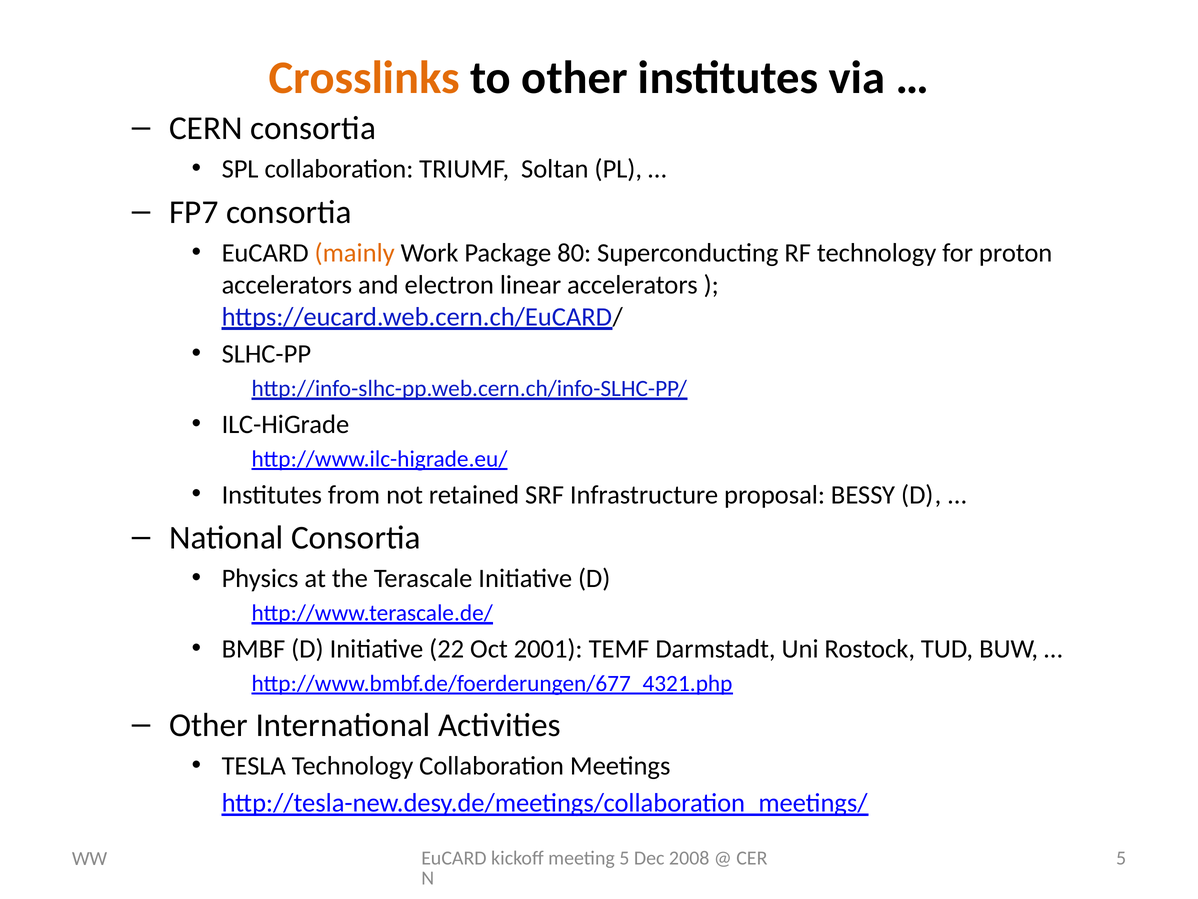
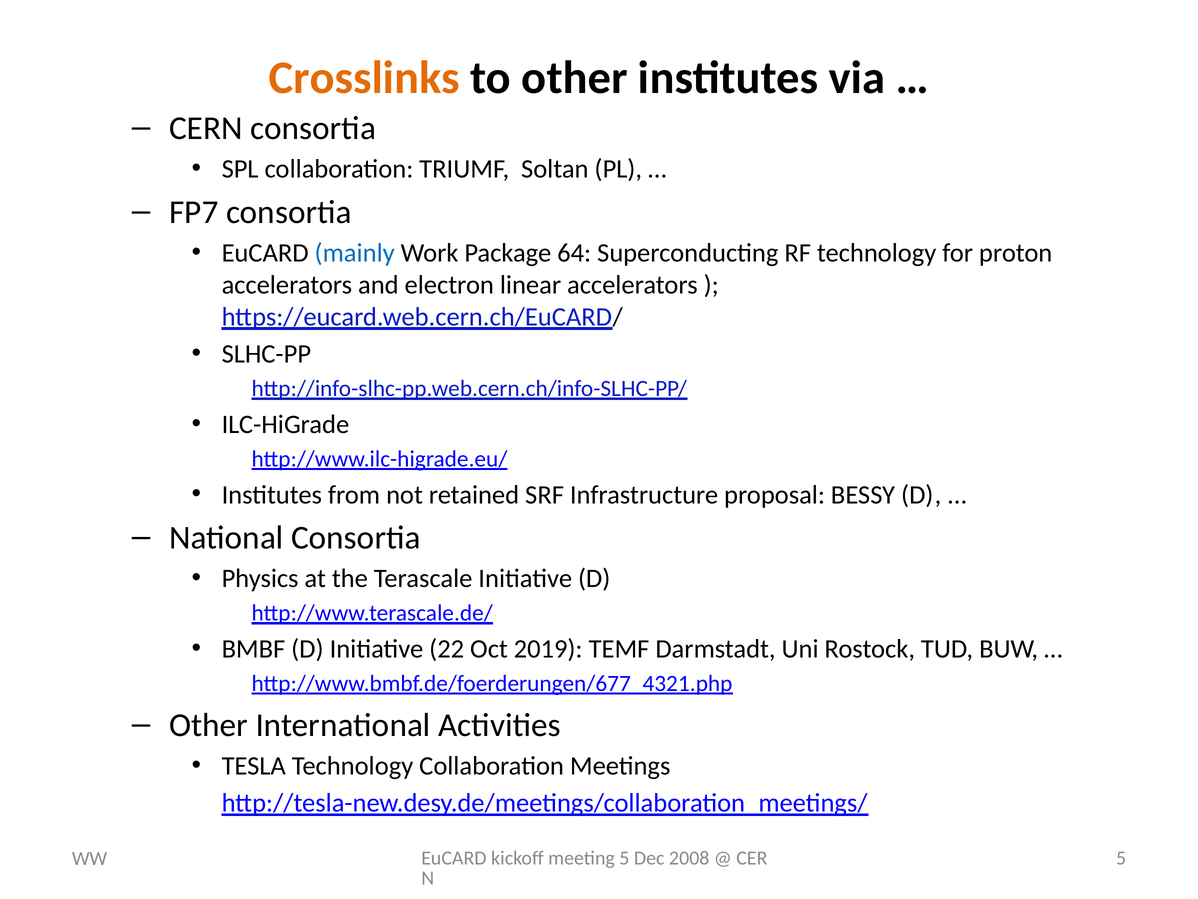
mainly colour: orange -> blue (355, 253)
80: 80 -> 64 (574, 253)
2001: 2001 -> 2019 (548, 649)
